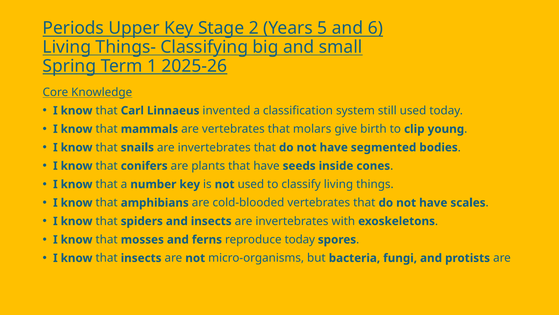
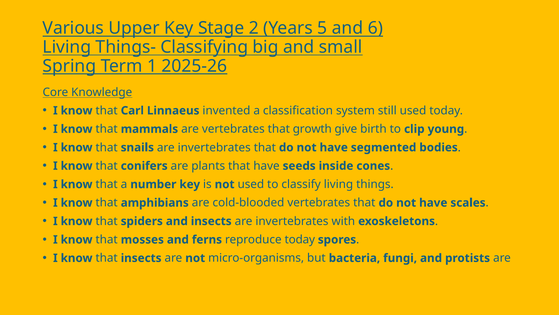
Periods: Periods -> Various (73, 28)
molars: molars -> growth (312, 129)
